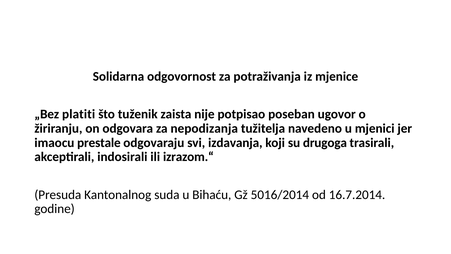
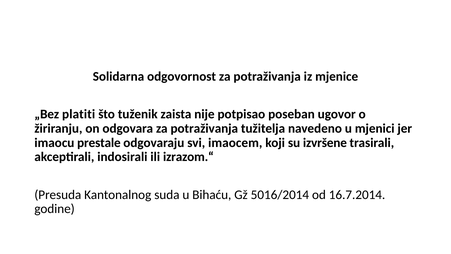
odgovara za nepodizanja: nepodizanja -> potraživanja (204, 128)
izdavanja: izdavanja -> imaocem (235, 142)
drugoga: drugoga -> izvršene (325, 142)
